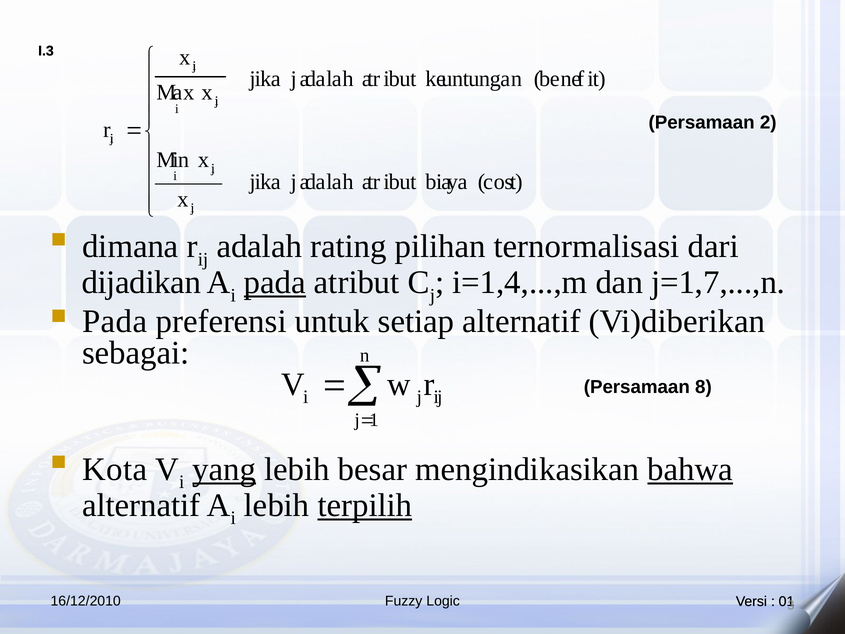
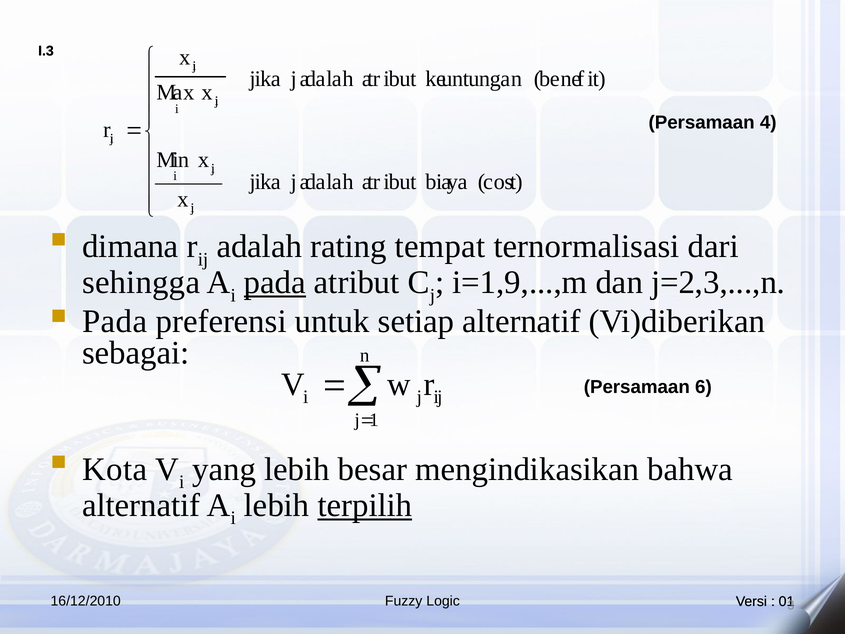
2: 2 -> 4 (768, 122)
pilihan: pilihan -> tempat (440, 247)
dijadikan: dijadikan -> sehingga (141, 282)
i=1,4,...,m: i=1,4,...,m -> i=1,9,...,m (520, 282)
j=1,7,...,n: j=1,7,...,n -> j=2,3,...,n (718, 282)
8: 8 -> 6 (703, 387)
yang underline: present -> none (224, 469)
bahwa underline: present -> none (690, 469)
